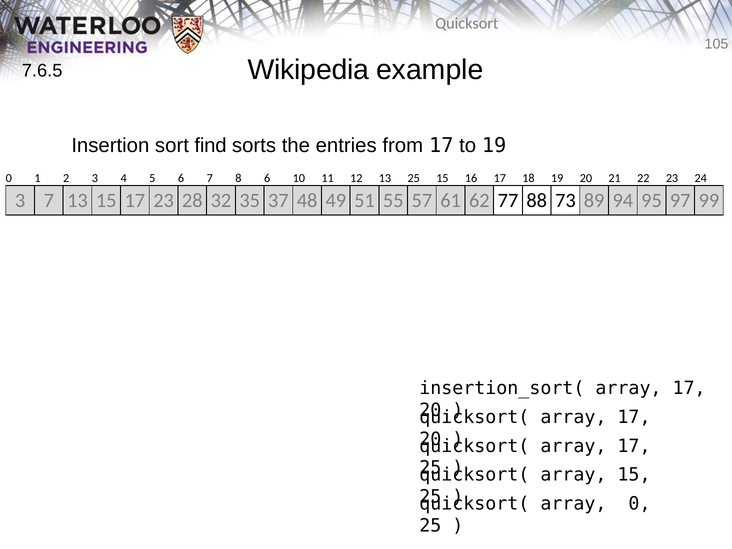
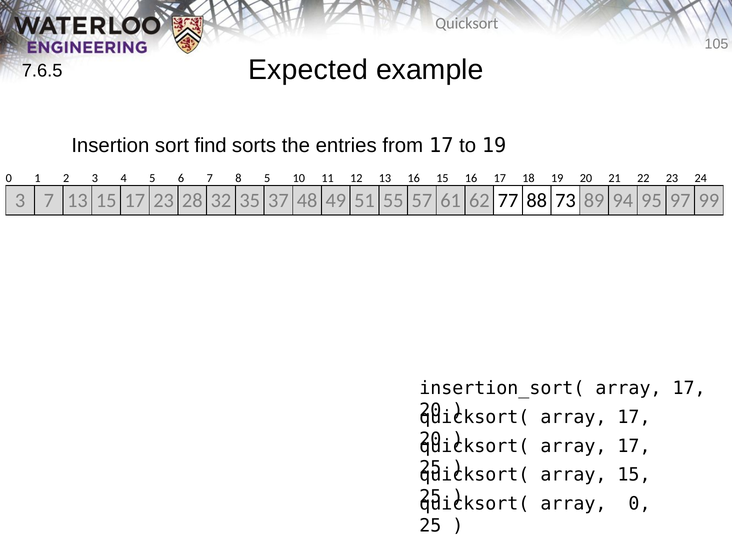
Wikipedia: Wikipedia -> Expected (308, 70)
8 6: 6 -> 5 (267, 178)
13 25: 25 -> 16 (414, 178)
